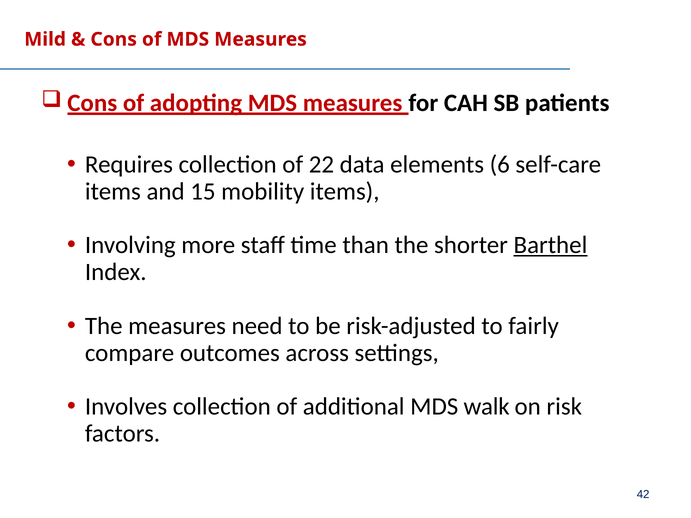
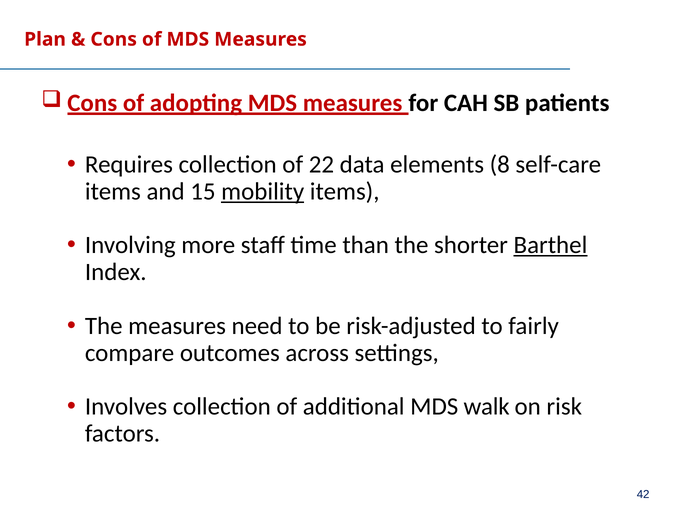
Mild: Mild -> Plan (45, 39)
6: 6 -> 8 (500, 164)
mobility underline: none -> present (263, 191)
